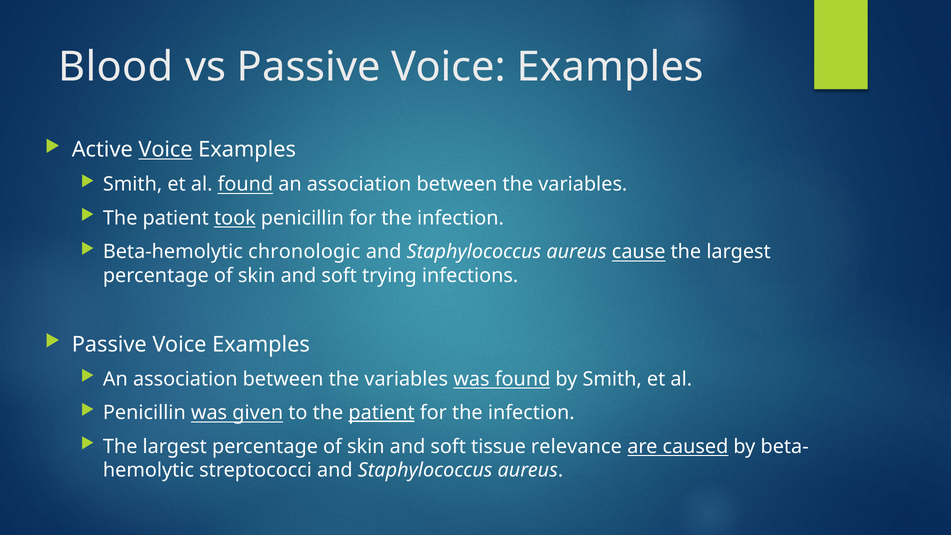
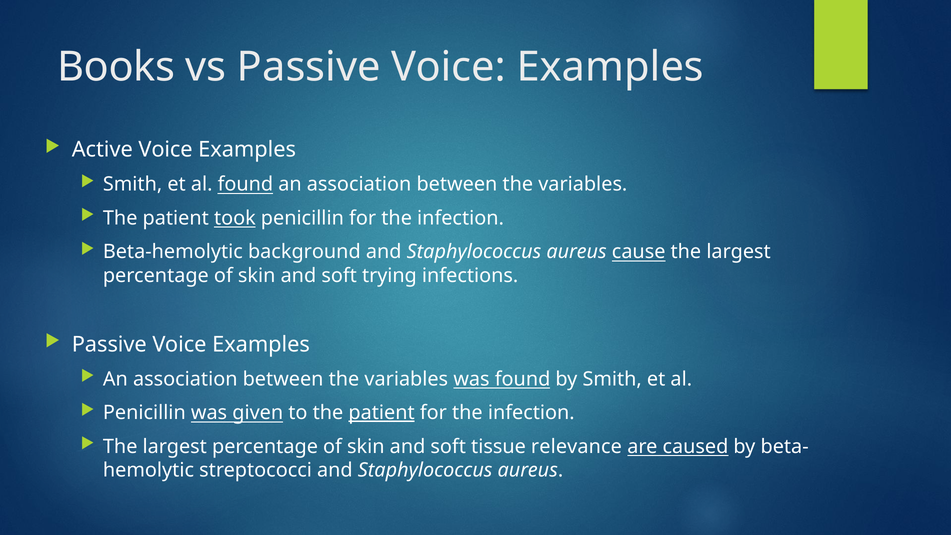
Blood: Blood -> Books (116, 67)
Voice underline: present -> none (166, 150)
chronologic: chronologic -> background (304, 252)
